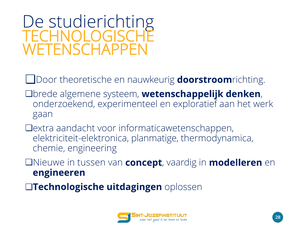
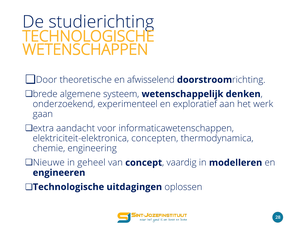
nauwkeurig: nauwkeurig -> afwisselend (151, 80)
planmatige: planmatige -> concepten (155, 138)
tussen: tussen -> geheel (91, 163)
